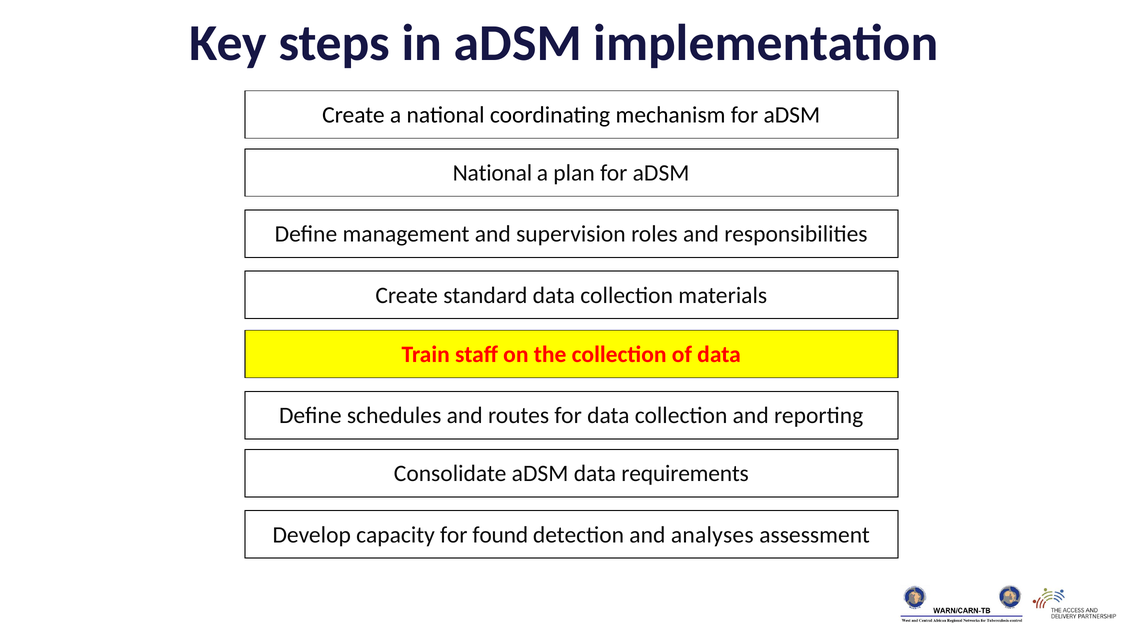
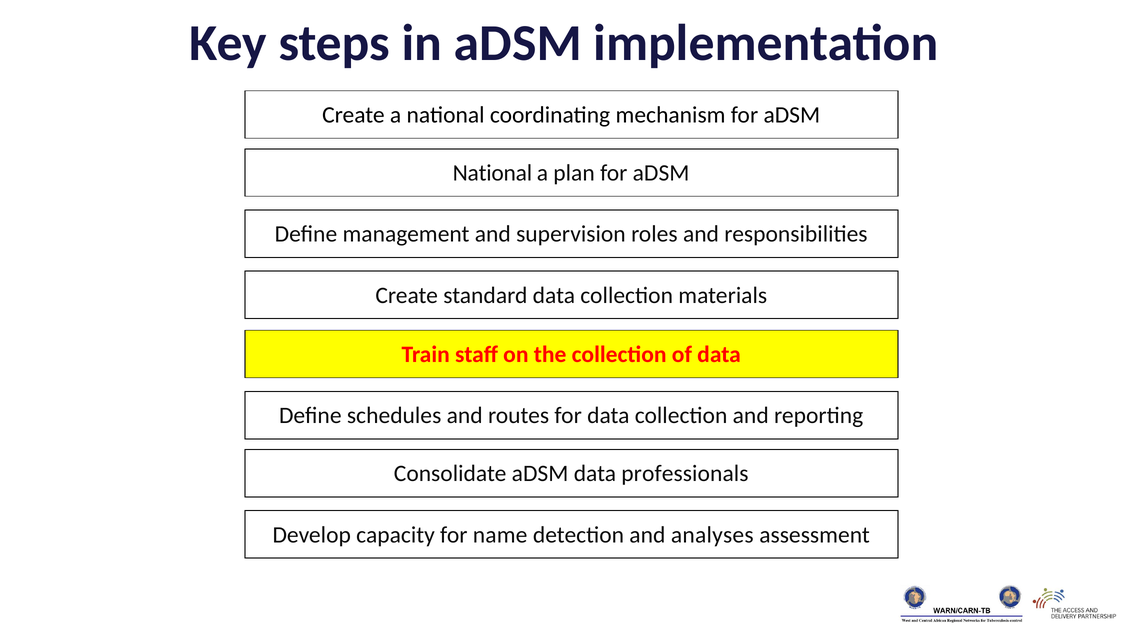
requirements: requirements -> professionals (685, 474)
found: found -> name (500, 535)
